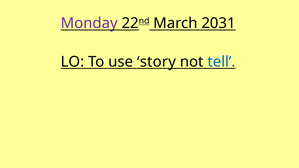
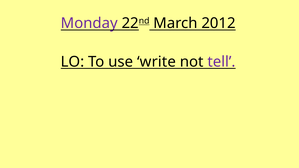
2031: 2031 -> 2012 (219, 23)
story: story -> write (156, 62)
tell colour: blue -> purple (222, 62)
